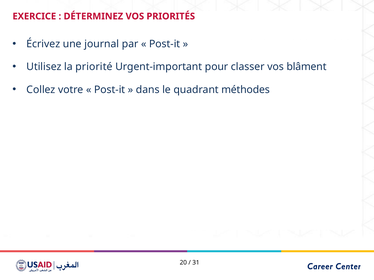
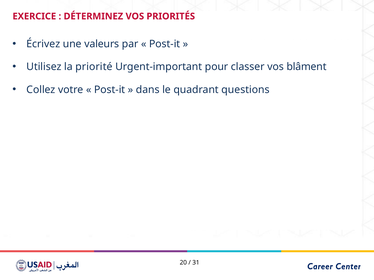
journal: journal -> valeurs (102, 44)
méthodes: méthodes -> questions (246, 90)
